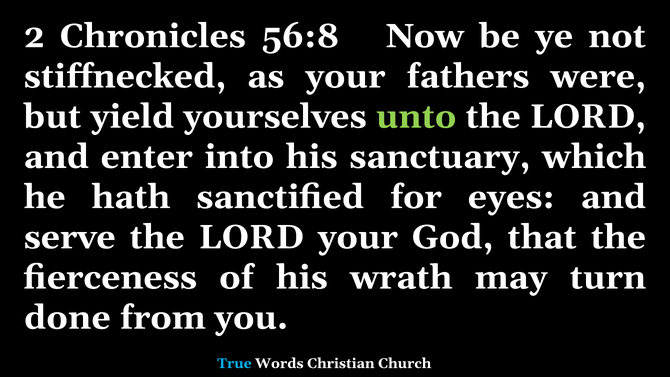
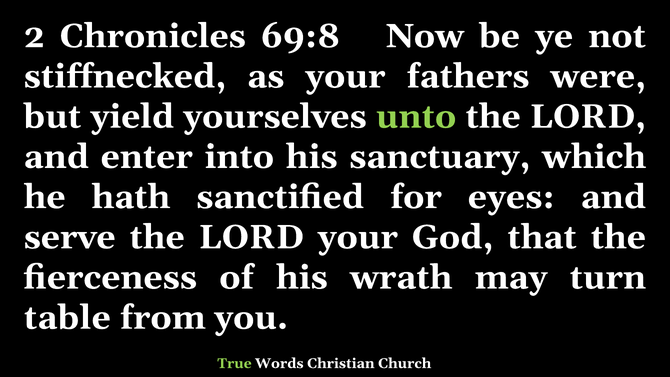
56:8: 56:8 -> 69:8 (301, 36)
done: done -> table (67, 318)
True colour: light blue -> light green (235, 363)
